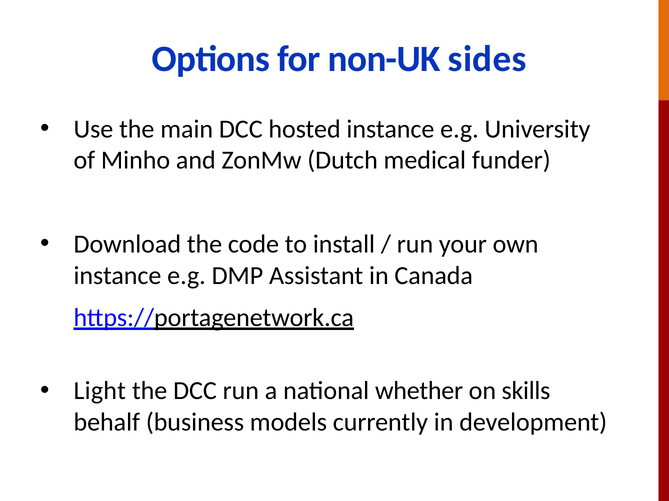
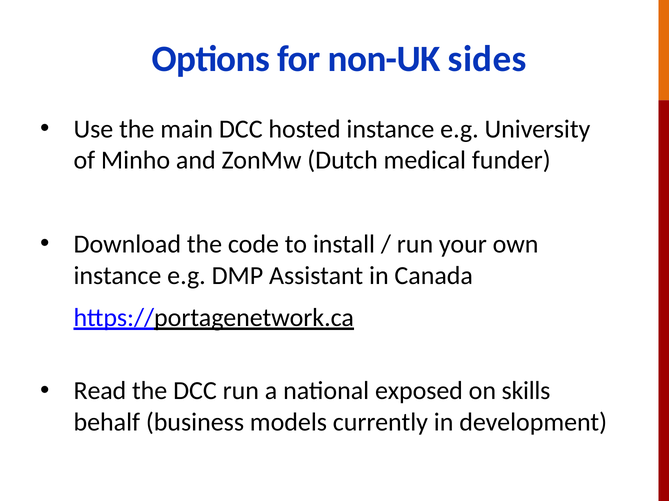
Light: Light -> Read (100, 391)
whether: whether -> exposed (419, 391)
